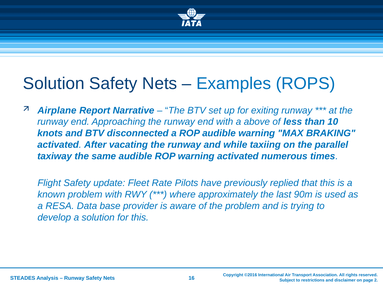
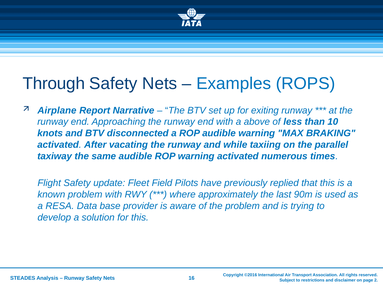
Solution: Solution -> Through (54, 84)
Rate: Rate -> Field (162, 183)
